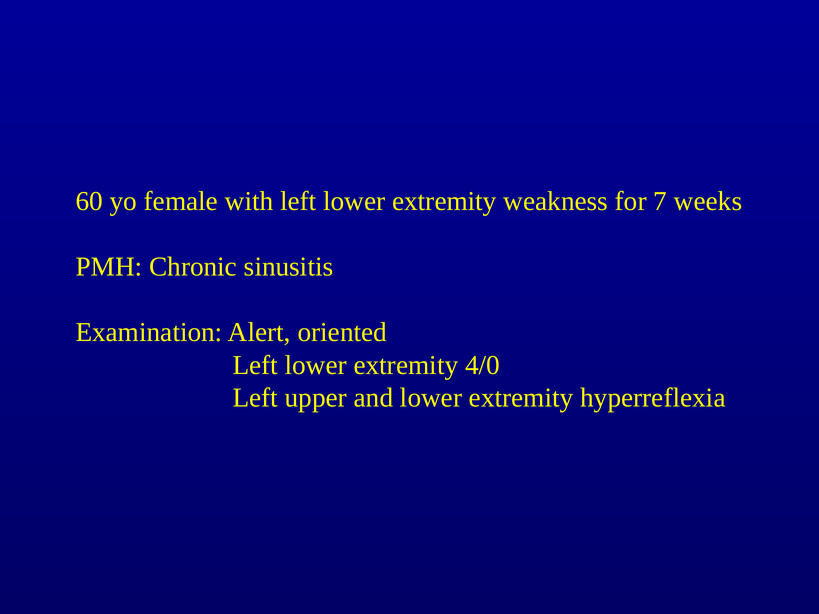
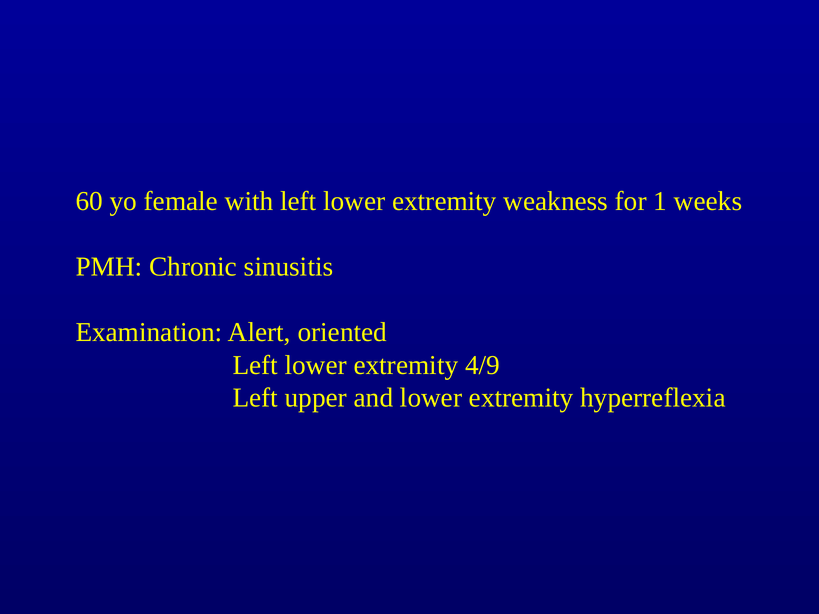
7: 7 -> 1 (660, 201)
4/0: 4/0 -> 4/9 (482, 365)
